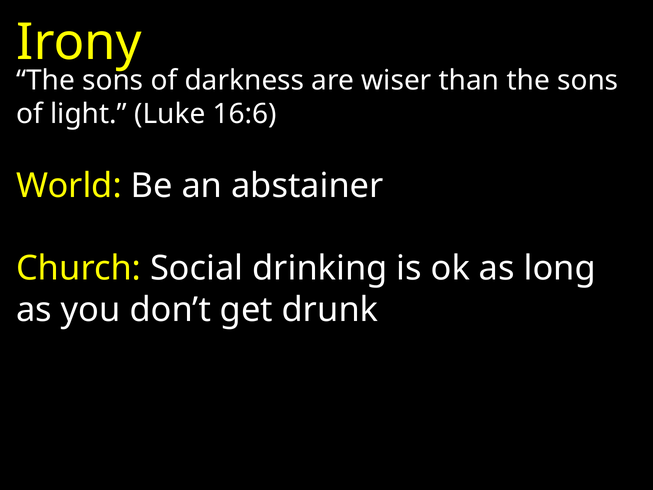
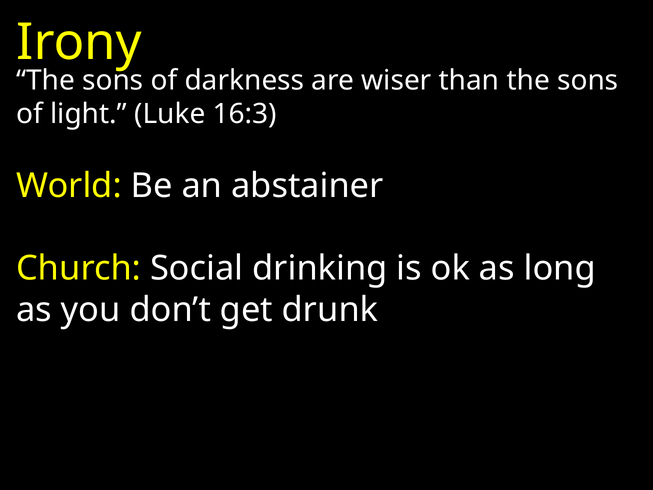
16:6: 16:6 -> 16:3 (245, 114)
